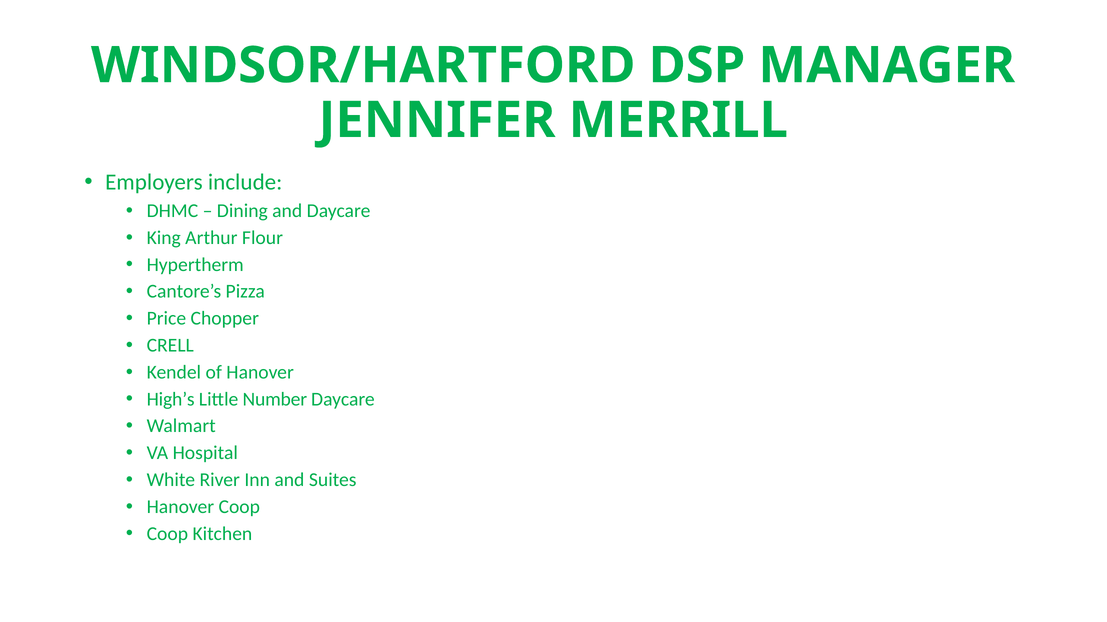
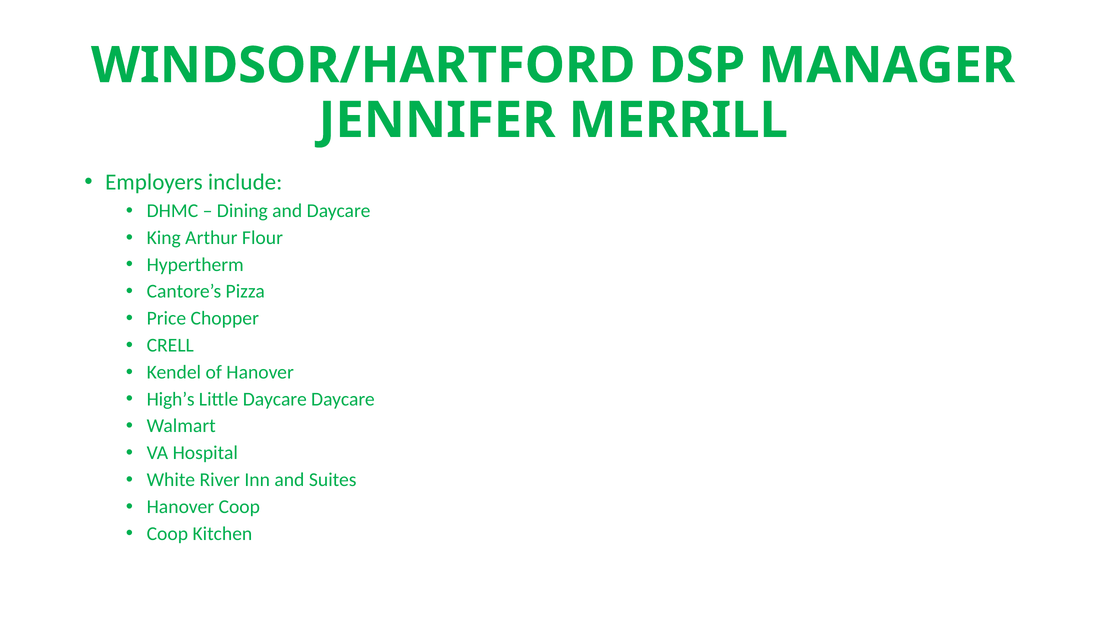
Little Number: Number -> Daycare (275, 400)
